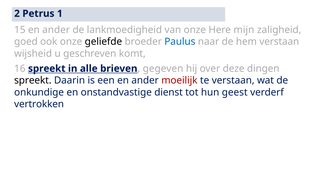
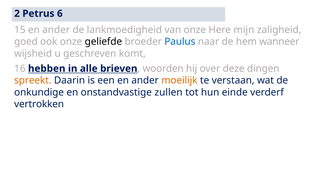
1: 1 -> 6 (60, 14)
hem verstaan: verstaan -> wanneer (279, 42)
16 spreekt: spreekt -> hebben (47, 68)
gegeven: gegeven -> woorden (163, 68)
spreekt colour: black -> orange (33, 80)
moeilijk colour: red -> orange (179, 80)
dienst: dienst -> zullen (168, 92)
geest: geest -> einde (235, 92)
